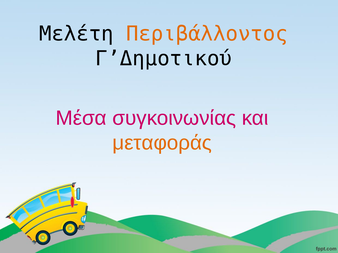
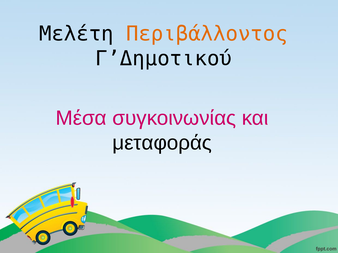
μεταφοράς colour: orange -> black (162, 143)
